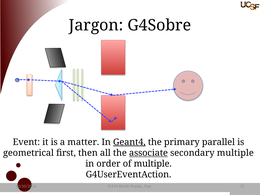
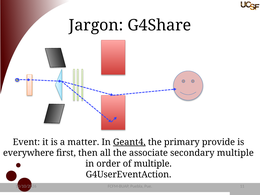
G4Sobre: G4Sobre -> G4Share (159, 25)
parallel: parallel -> provide (218, 142)
geometrical: geometrical -> everywhere (29, 153)
associate underline: present -> none (148, 153)
